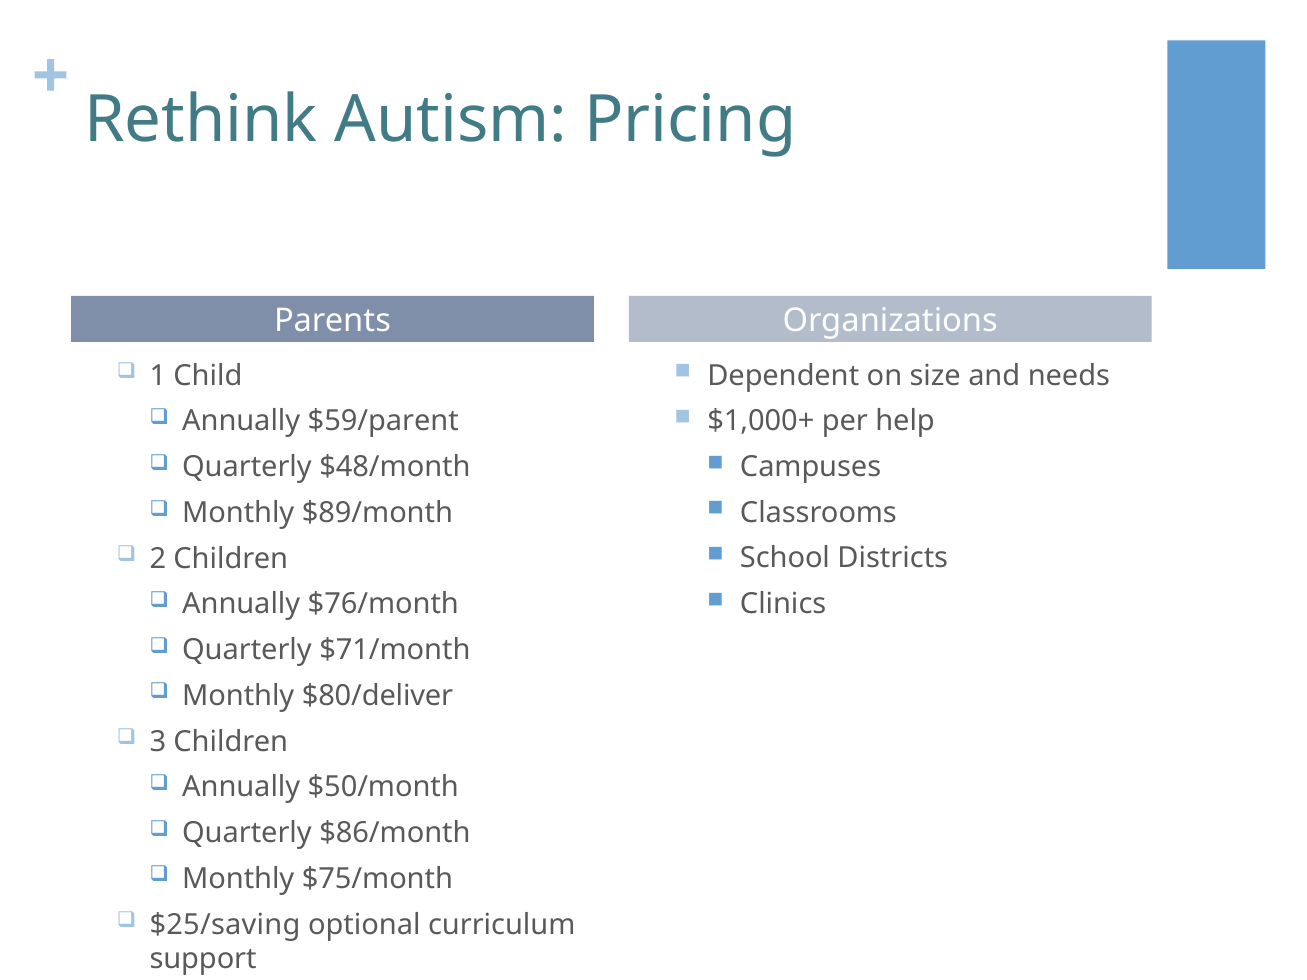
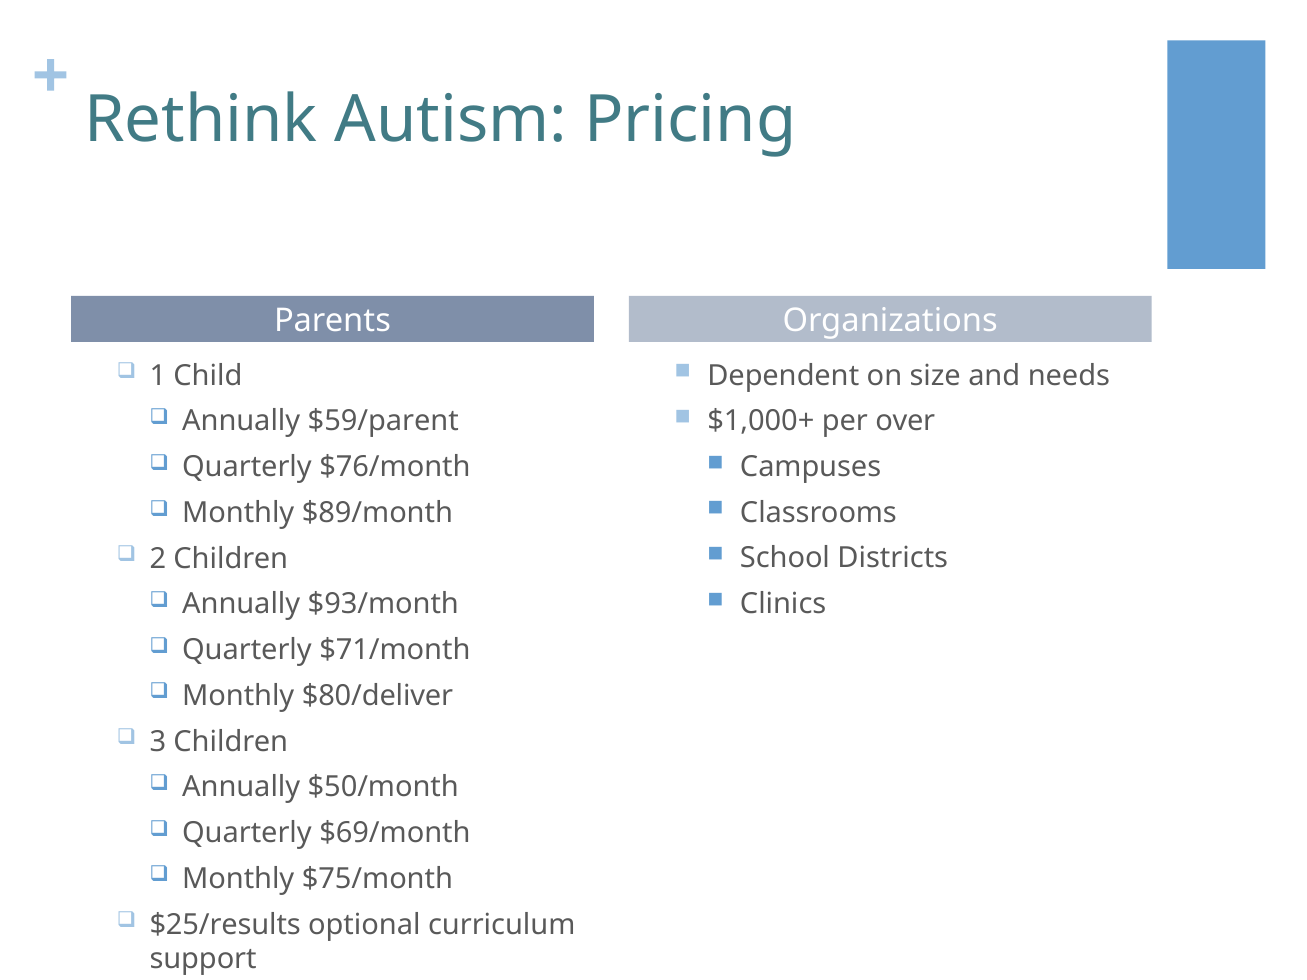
help: help -> over (905, 421)
$48/month: $48/month -> $76/month (395, 467)
$76/month: $76/month -> $93/month (383, 605)
$86/month: $86/month -> $69/month (395, 833)
$25/saving: $25/saving -> $25/results (225, 925)
